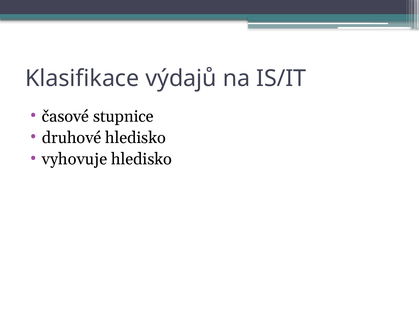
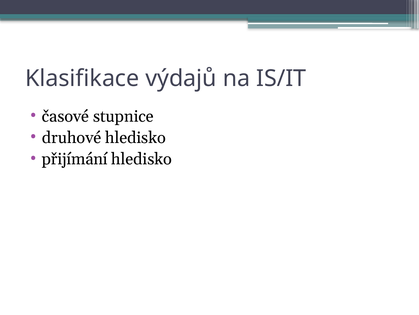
vyhovuje: vyhovuje -> přijímání (75, 159)
